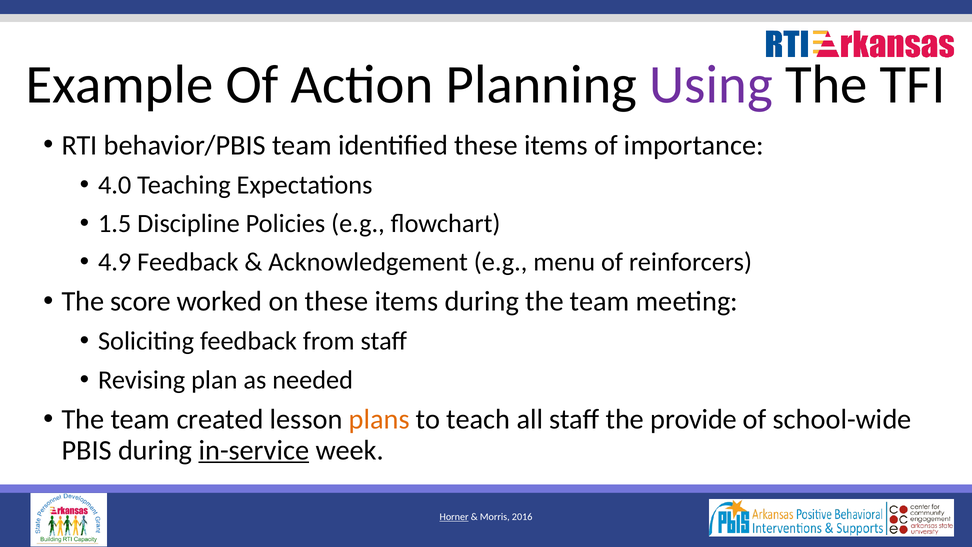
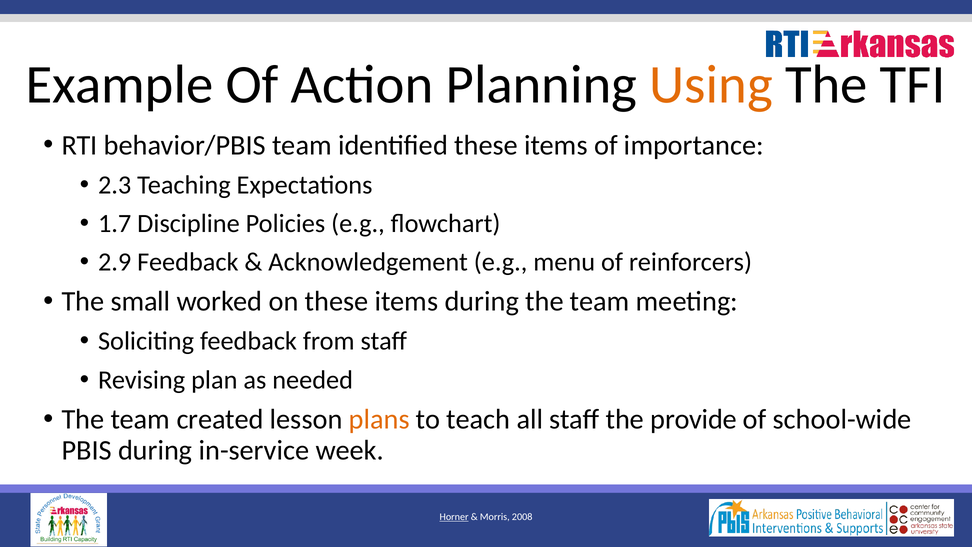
Using colour: purple -> orange (711, 85)
4.0: 4.0 -> 2.3 (115, 185)
1.5: 1.5 -> 1.7 (115, 223)
4.9: 4.9 -> 2.9 (115, 262)
score: score -> small (140, 301)
in-service underline: present -> none (254, 450)
2016: 2016 -> 2008 (522, 517)
